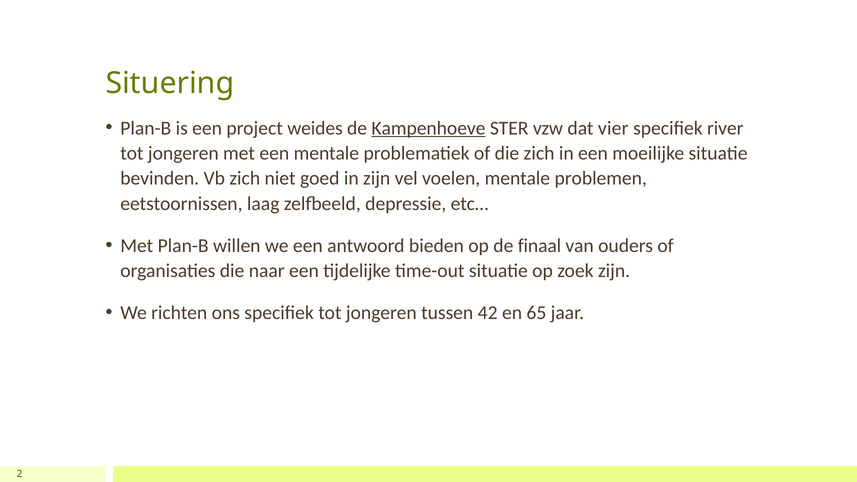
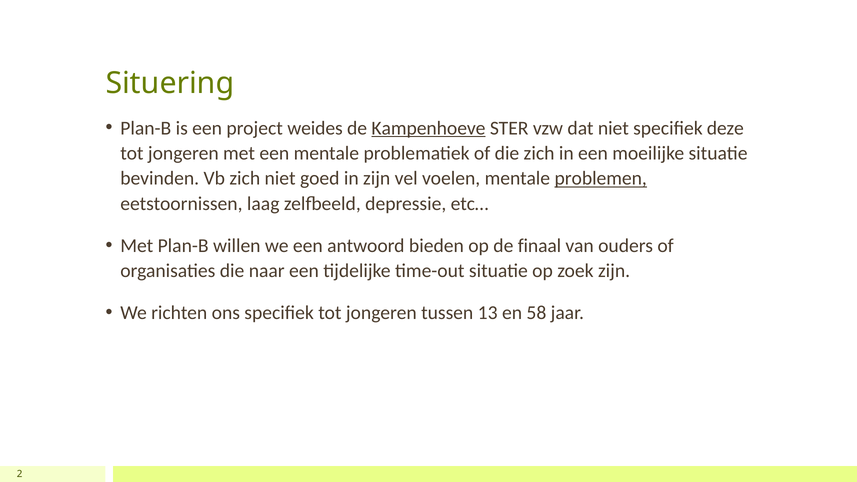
dat vier: vier -> niet (613, 128)
river: river -> deze (725, 128)
problemen underline: none -> present (601, 178)
42: 42 -> 13 (488, 313)
65: 65 -> 58 (536, 313)
